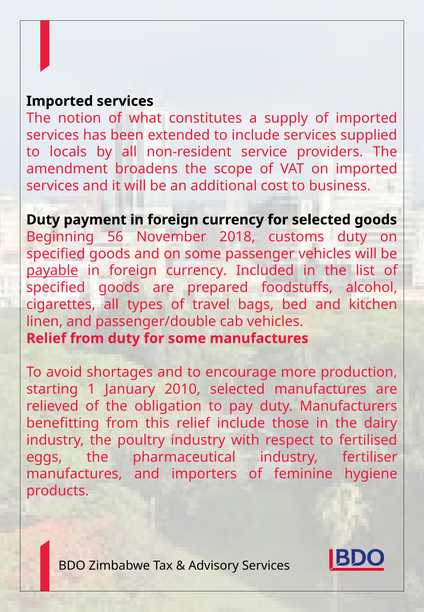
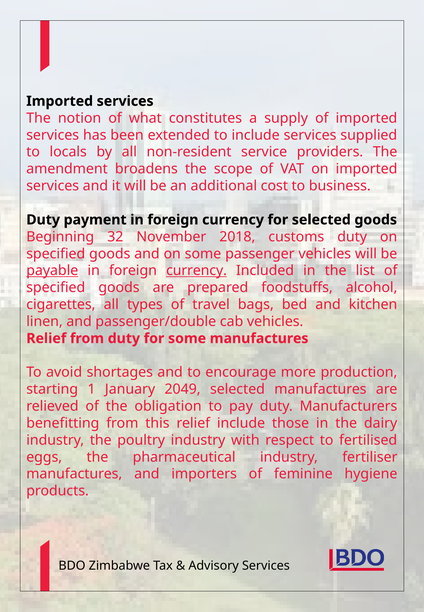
56: 56 -> 32 (115, 237)
currency underline: none -> present (197, 271)
2010: 2010 -> 2049 (183, 390)
